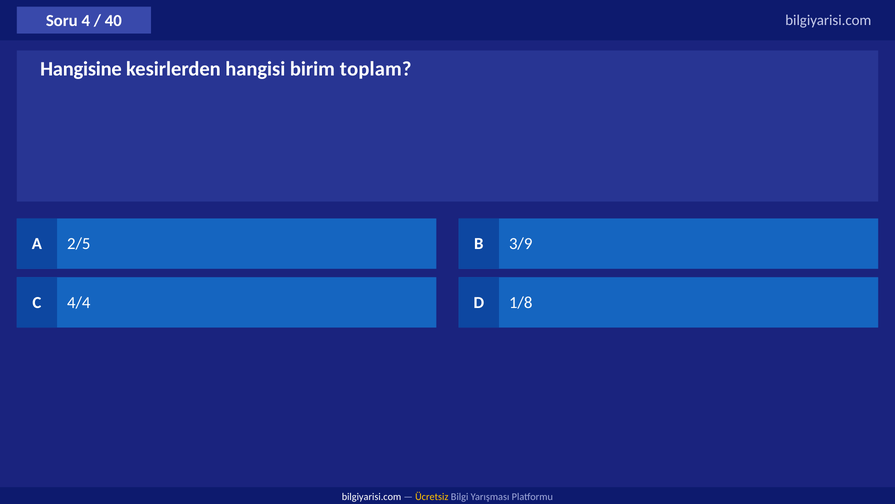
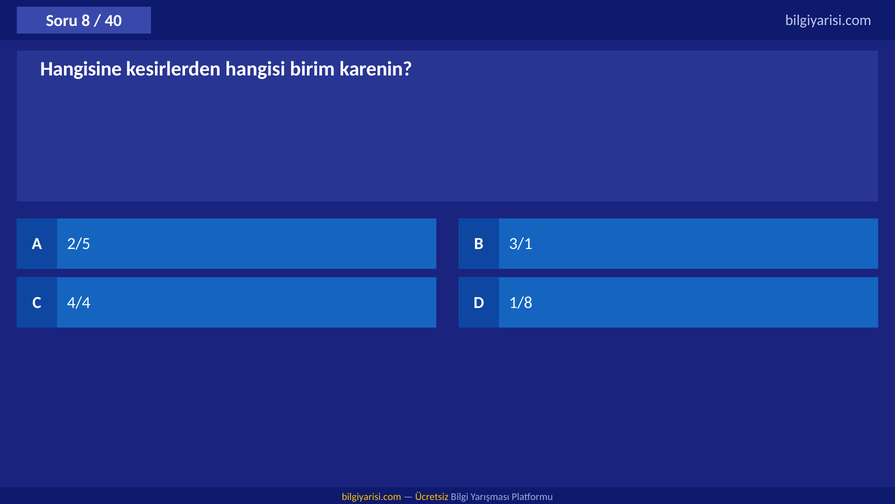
4: 4 -> 8 (86, 20)
toplam: toplam -> karenin (376, 69)
3/9: 3/9 -> 3/1 (521, 244)
bilgiyarisi.com colour: white -> yellow (372, 496)
